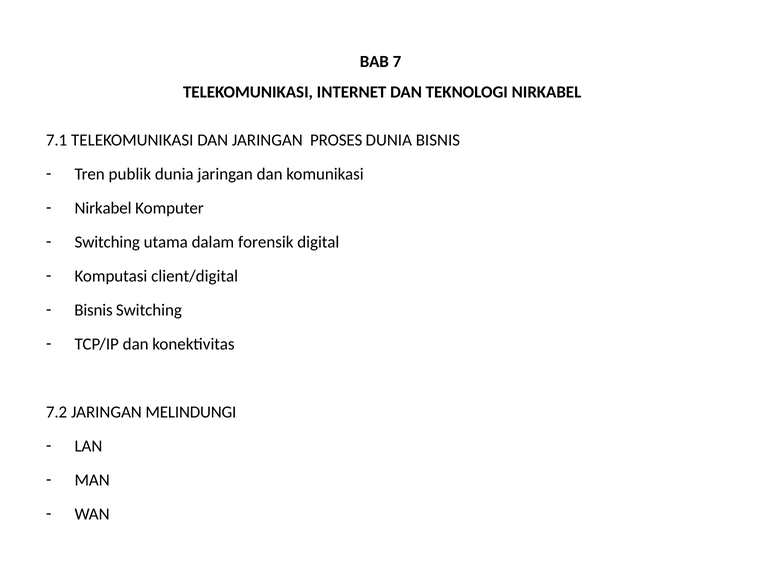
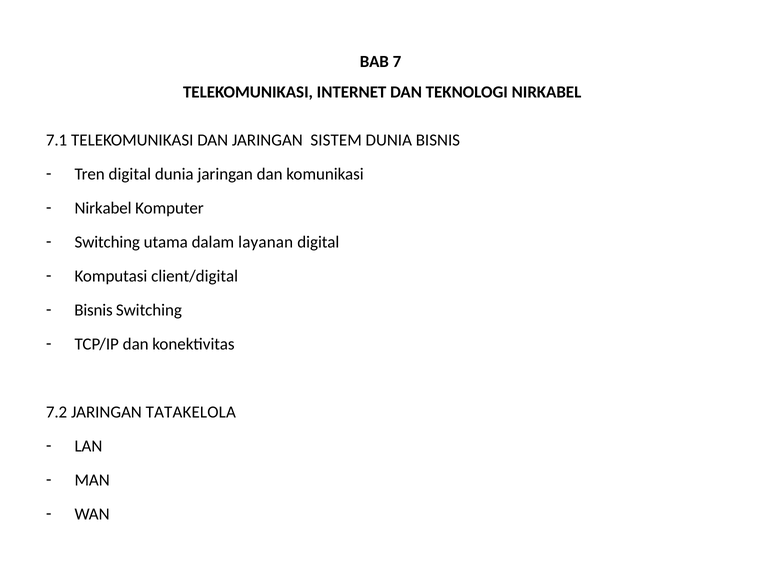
PROSES: PROSES -> SISTEM (336, 140)
Tren publik: publik -> digital (130, 174)
forensik: forensik -> layanan (266, 242)
MELINDUNGI: MELINDUNGI -> TATAKELOLA (191, 412)
